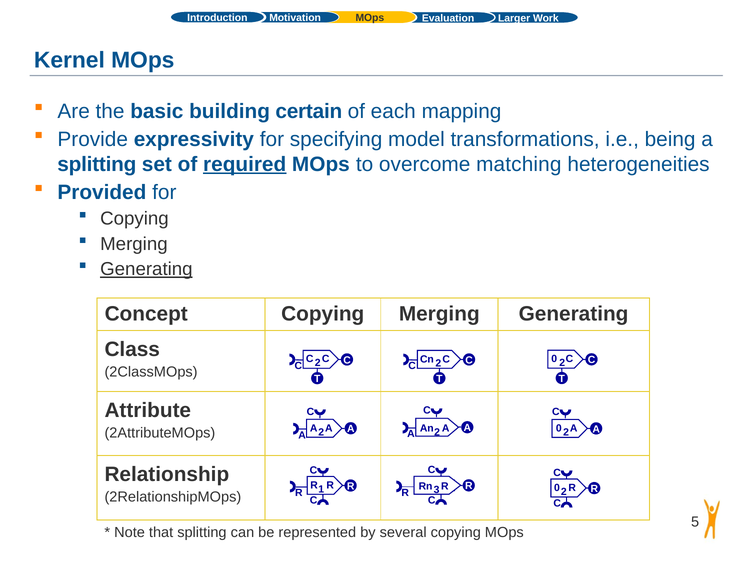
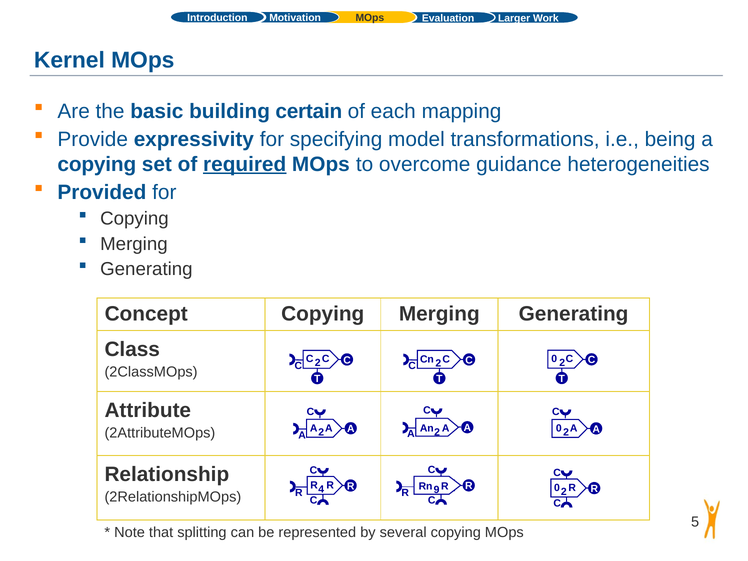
splitting: splitting -> copying (97, 164)
matching: matching -> guidance (519, 164)
Generating underline: present -> none (146, 269)
3: 3 -> 9 (437, 490)
1: 1 -> 4 (321, 489)
